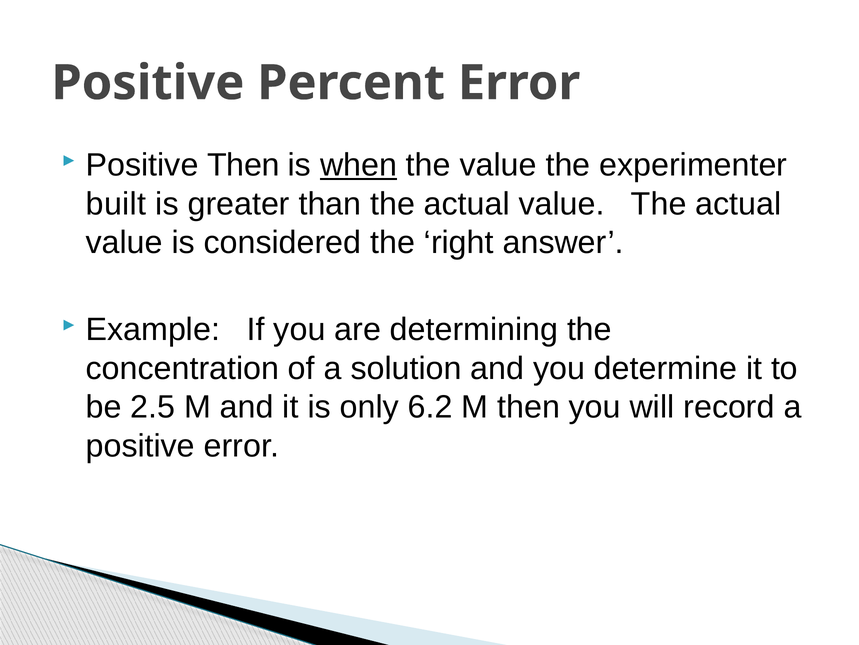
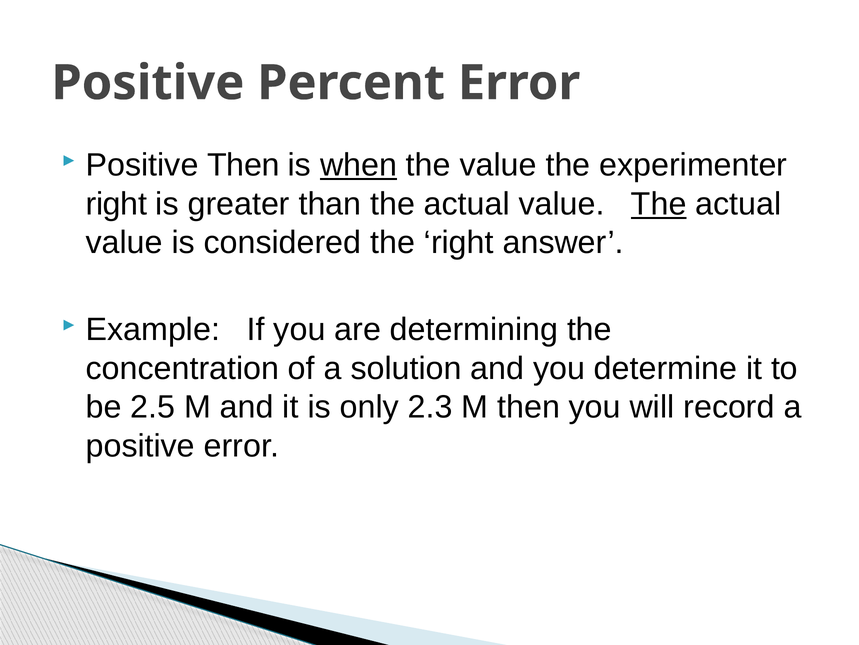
built: built -> right (116, 204)
The underline: none -> present (659, 204)
6.2: 6.2 -> 2.3 (430, 407)
